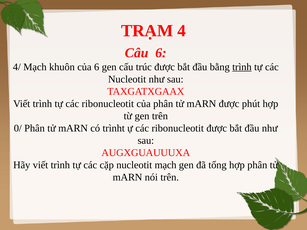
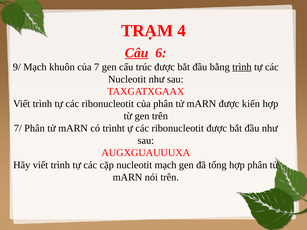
Câu underline: none -> present (137, 53)
4/: 4/ -> 9/ (17, 67)
của 6: 6 -> 7 (97, 67)
phút: phút -> kiến (251, 104)
0/: 0/ -> 7/ (18, 128)
